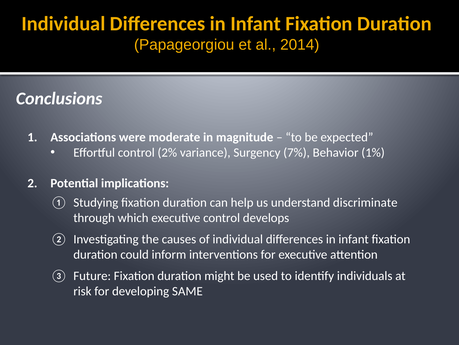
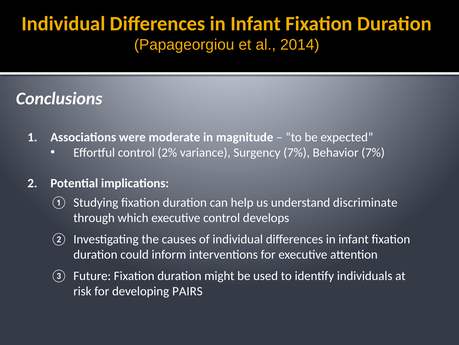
Behavior 1%: 1% -> 7% (373, 152)
SAME: SAME -> PAIRS (187, 291)
